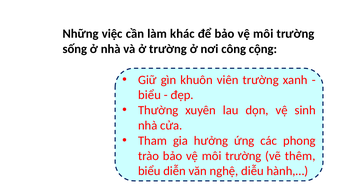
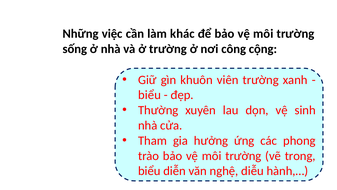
thêm: thêm -> trong (300, 155)
